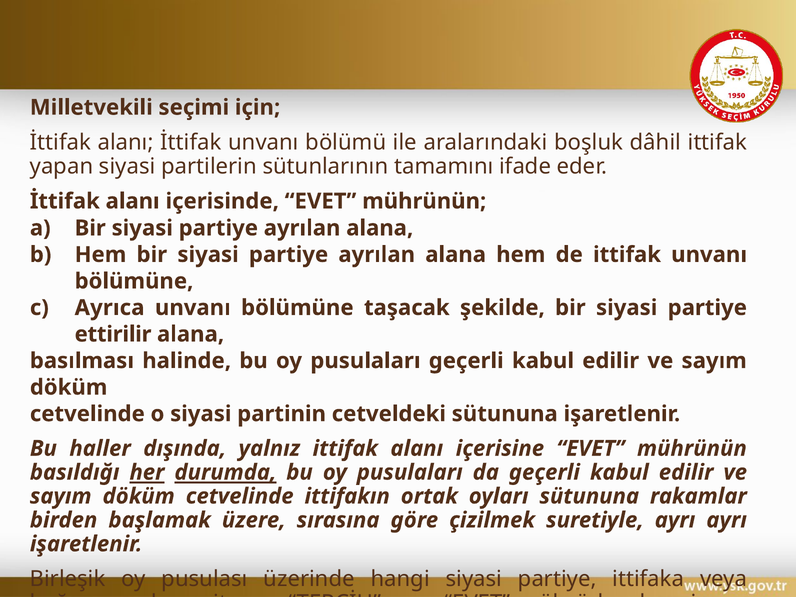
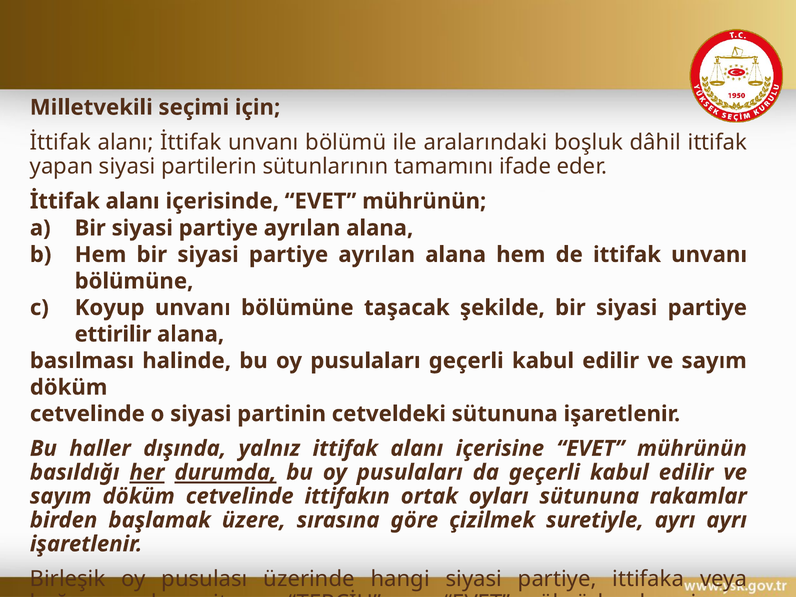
Ayrıca: Ayrıca -> Koyup (110, 308)
